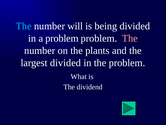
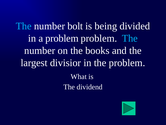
will: will -> bolt (75, 26)
The colour: pink -> light blue (130, 38)
plants: plants -> books (97, 50)
largest divided: divided -> divisior (65, 63)
